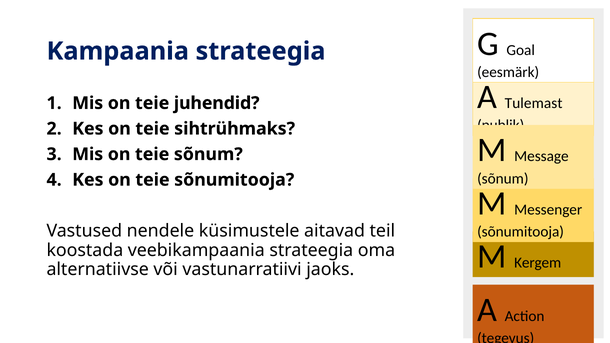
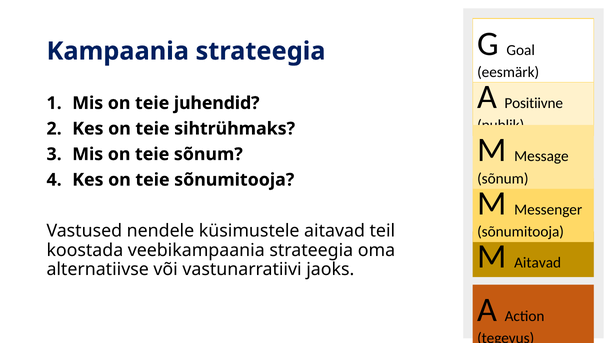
Tulemast: Tulemast -> Positiivne (534, 103)
M Kergem: Kergem -> Aitavad (538, 263)
